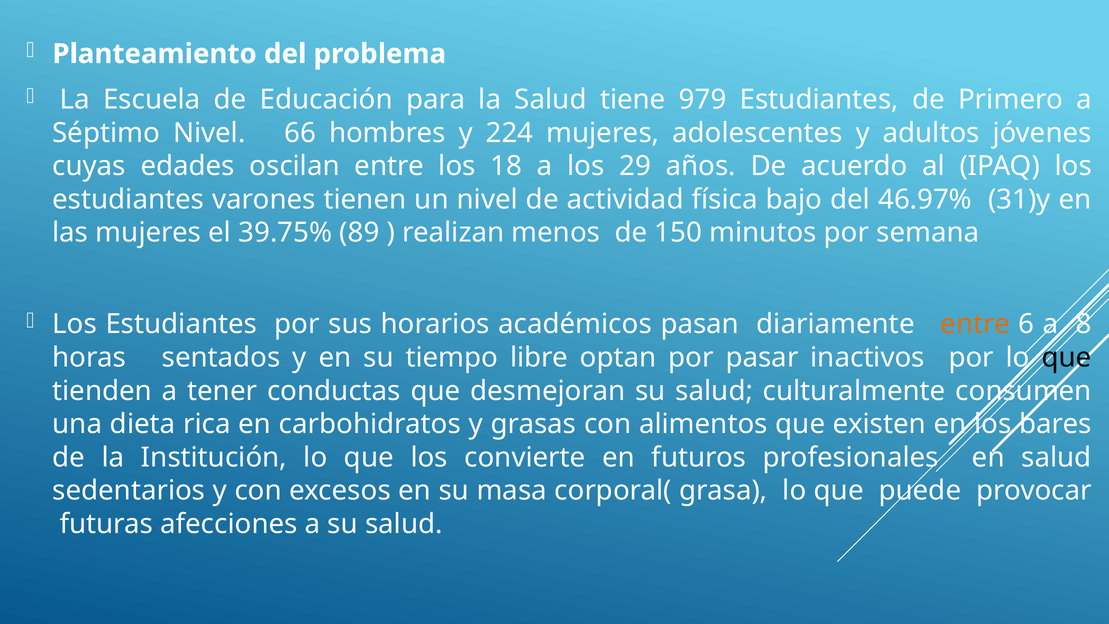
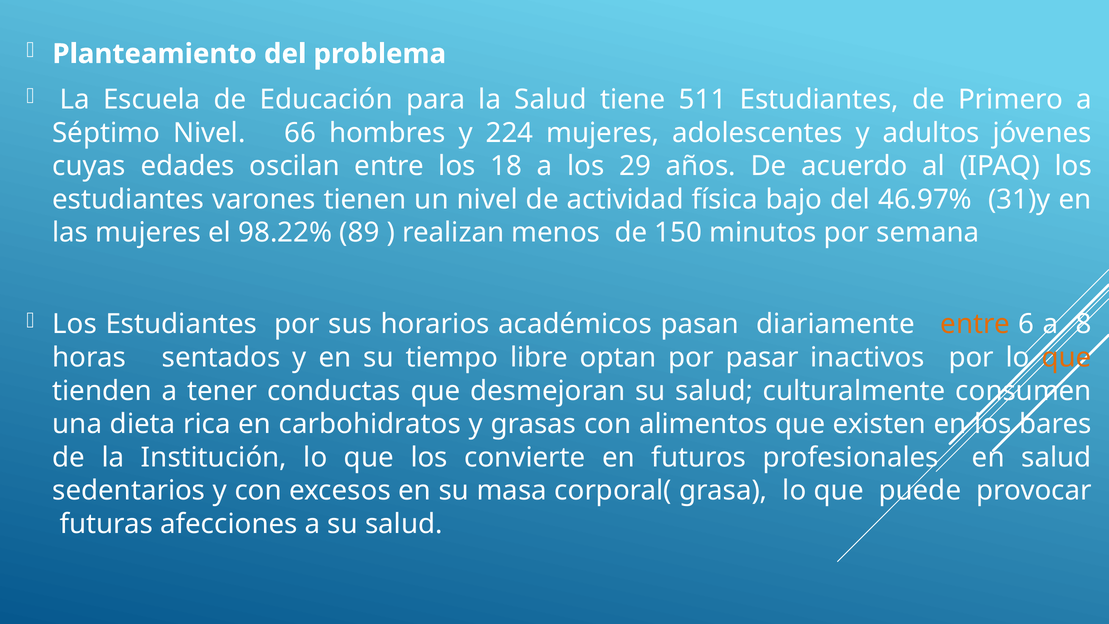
979: 979 -> 511 (703, 100)
39.75%: 39.75% -> 98.22% (285, 233)
que colour: black -> orange (1067, 357)
